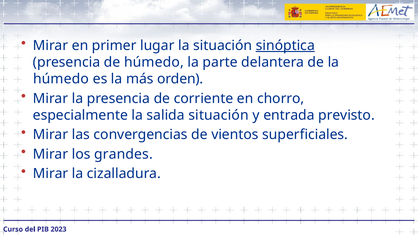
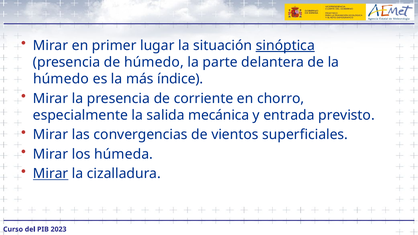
orden: orden -> índice (180, 79)
salida situación: situación -> mecánica (219, 115)
grandes: grandes -> húmeda (124, 154)
Mirar underline: none -> present (51, 174)
